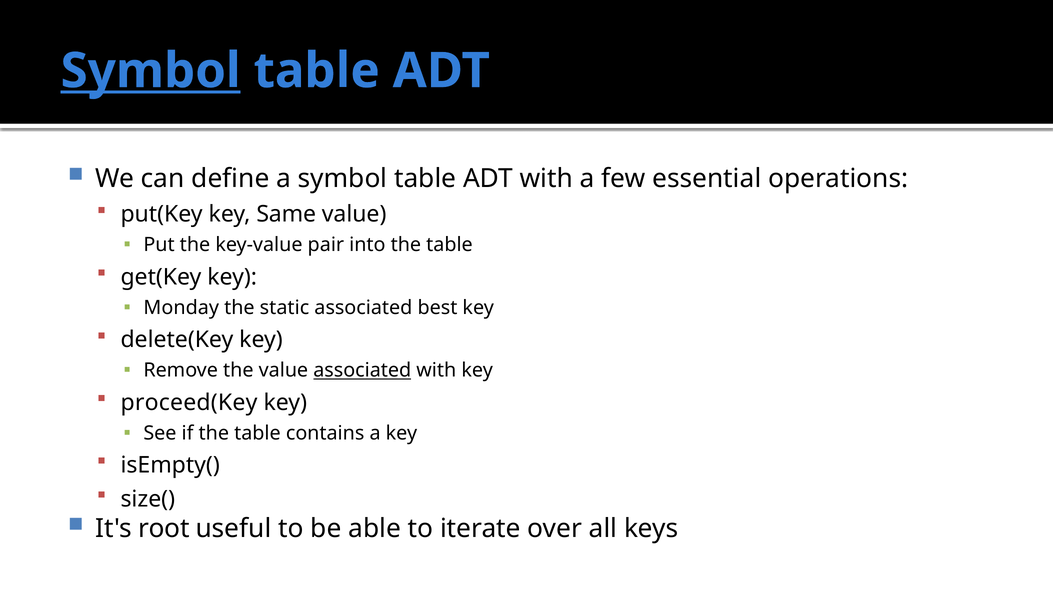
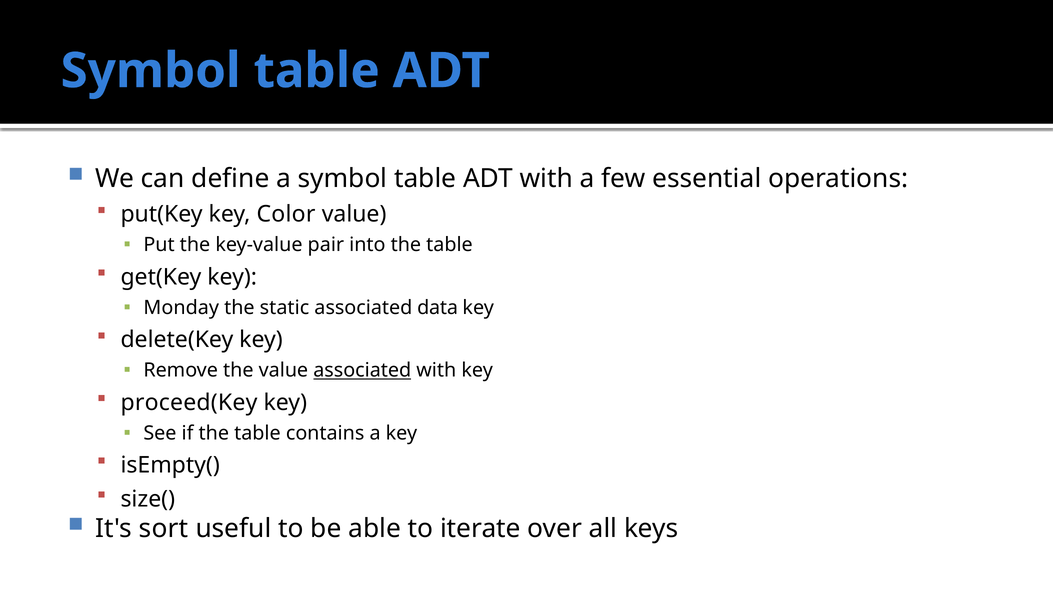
Symbol underline: present -> none (151, 71)
Same: Same -> Color (286, 214)
best: best -> data (438, 308)
root: root -> sort (164, 529)
